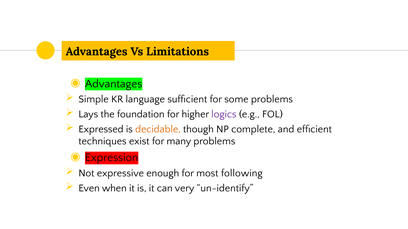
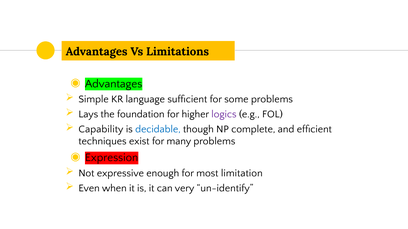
Expressed: Expressed -> Capability (101, 129)
decidable colour: orange -> blue (158, 129)
following: following -> limitation (242, 173)
